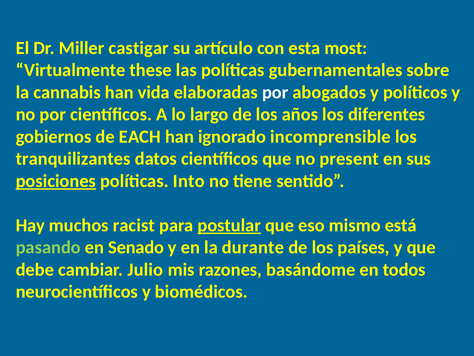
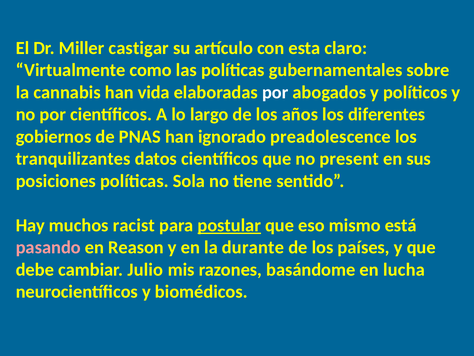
most: most -> claro (346, 48)
these: these -> como (151, 70)
EACH: EACH -> PNAS (140, 137)
incomprensible: incomprensible -> preadolescence (331, 137)
posiciones underline: present -> none (56, 181)
Into: Into -> Sola (189, 181)
pasando colour: light green -> pink (48, 247)
Senado: Senado -> Reason (136, 247)
todos: todos -> lucha (404, 269)
